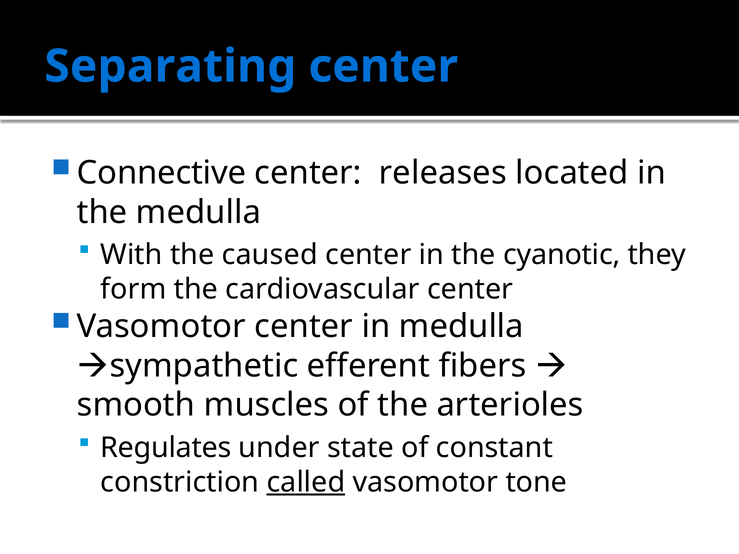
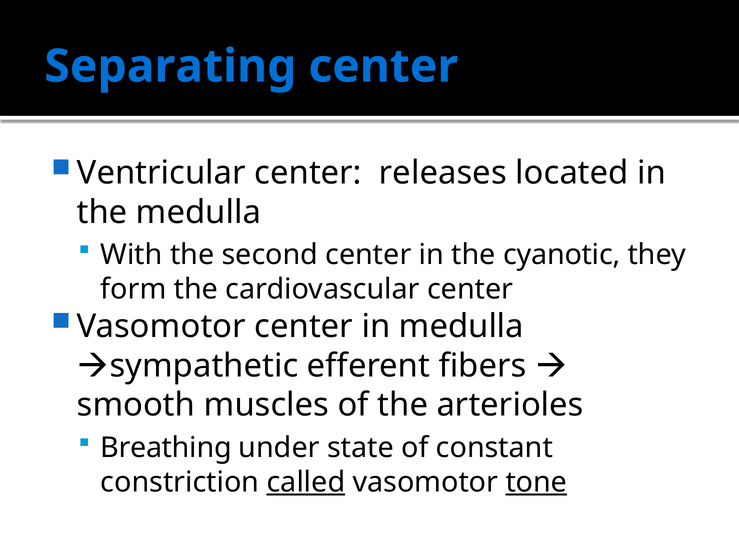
Connective: Connective -> Ventricular (161, 173)
caused: caused -> second (270, 255)
Regulates: Regulates -> Breathing (166, 448)
tone underline: none -> present (536, 482)
